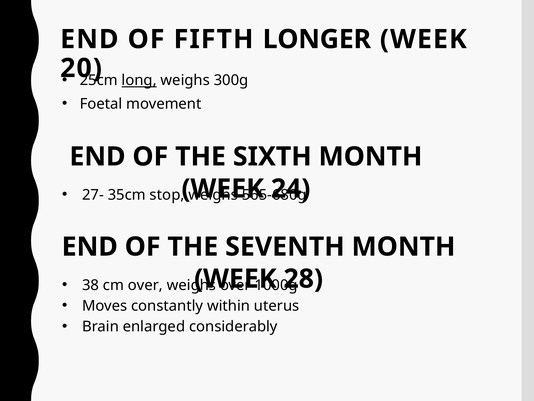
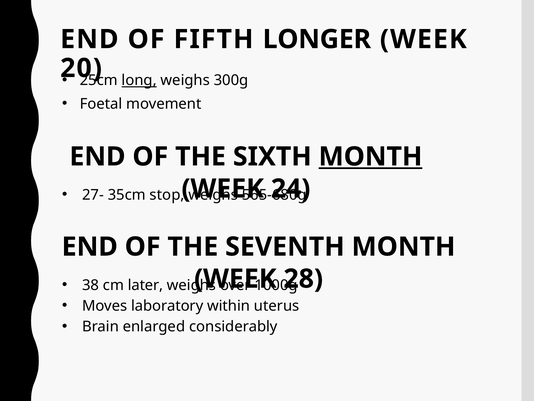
MONTH underline: none -> present (370, 156)
cm over: over -> later (145, 285)
constantly: constantly -> laboratory (167, 306)
